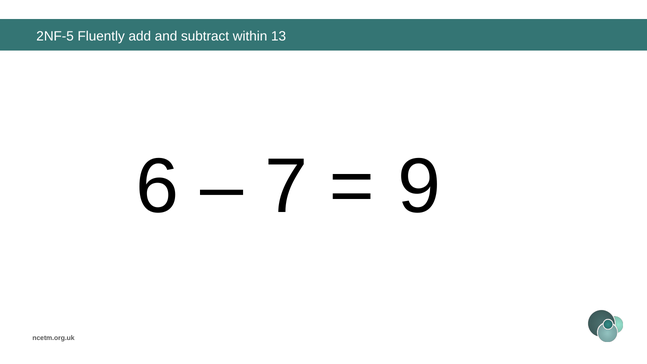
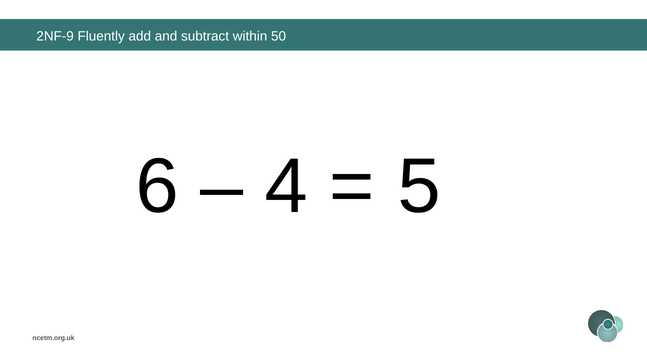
2NF-5: 2NF-5 -> 2NF-9 (55, 36)
13: 13 -> 50 (279, 36)
7: 7 -> 4 (286, 187)
9: 9 -> 5 (419, 187)
